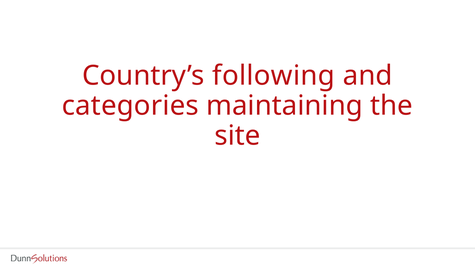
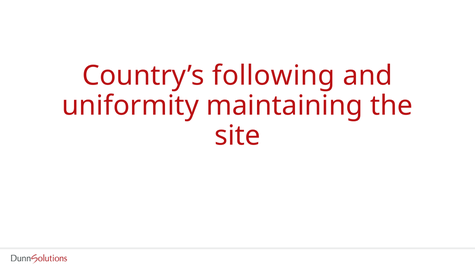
categories: categories -> uniformity (130, 106)
